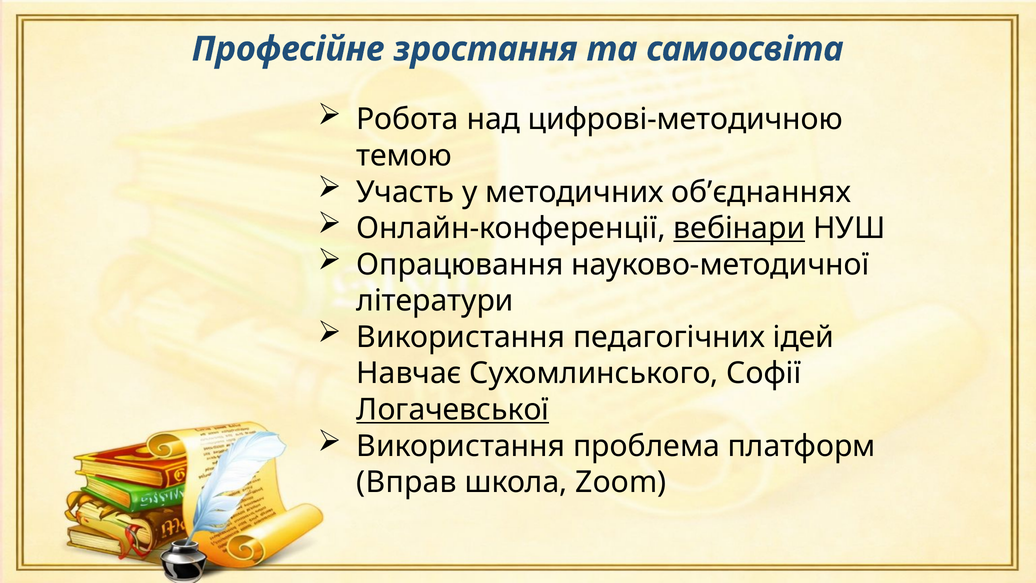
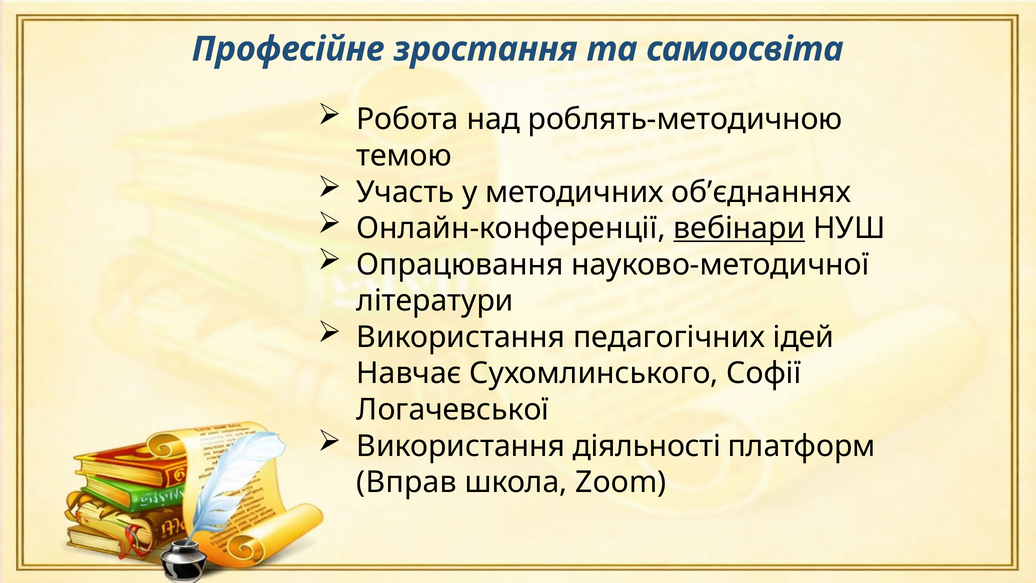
цифрові-методичною: цифрові-методичною -> роблять-методичною (685, 119)
Логачевської underline: present -> none (453, 410)
проблема: проблема -> діяльності (647, 446)
